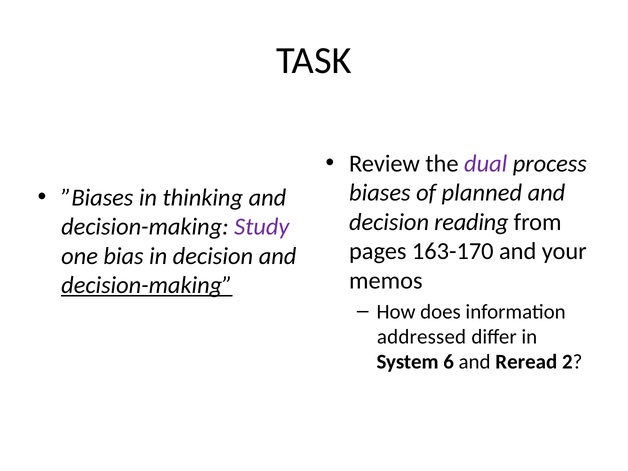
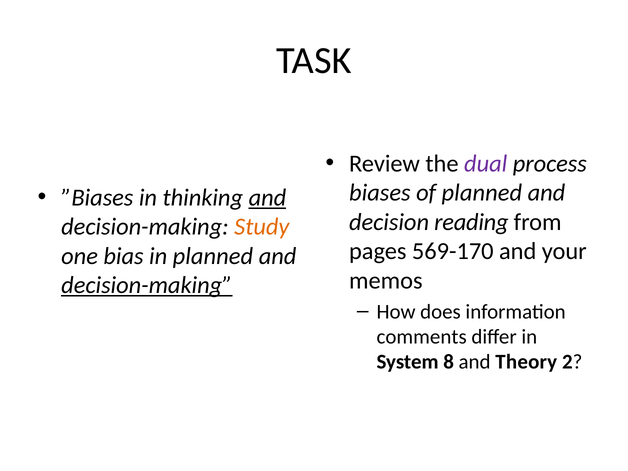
and underline: none -> present (267, 198)
Study colour: purple -> orange (262, 227)
163-170: 163-170 -> 569-170 (453, 251)
in decision: decision -> planned (213, 256)
addressed: addressed -> comments (422, 337)
6: 6 -> 8 (449, 362)
Reread: Reread -> Theory (526, 362)
